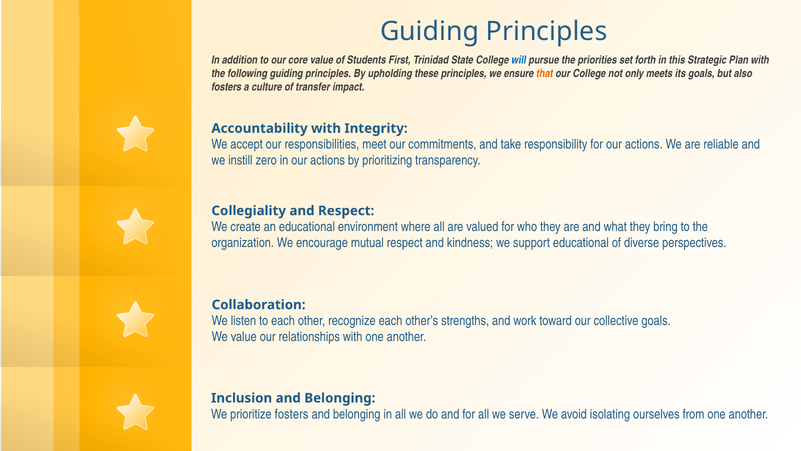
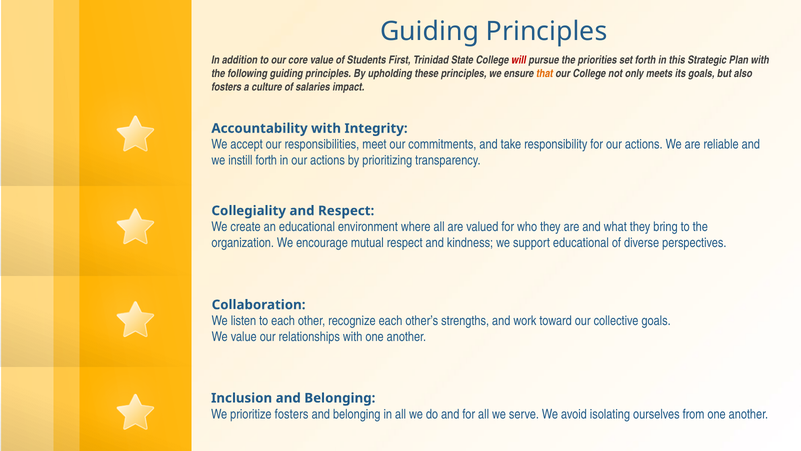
will colour: blue -> red (519, 60)
transfer: transfer -> salaries (313, 87)
instill zero: zero -> forth (266, 160)
